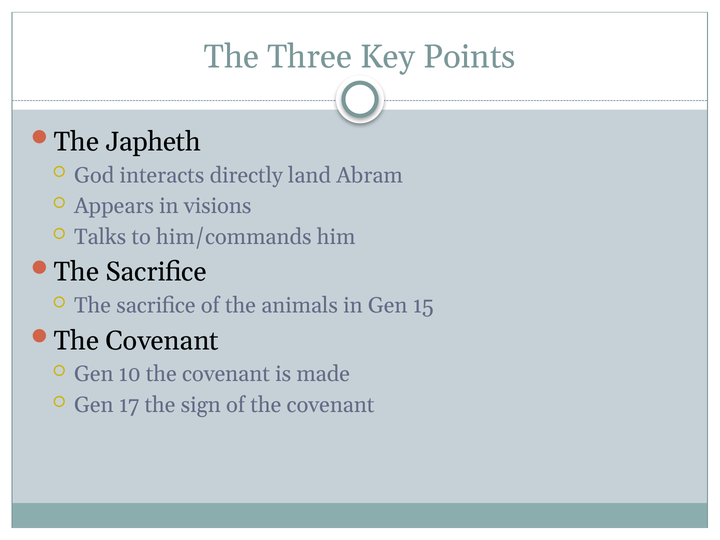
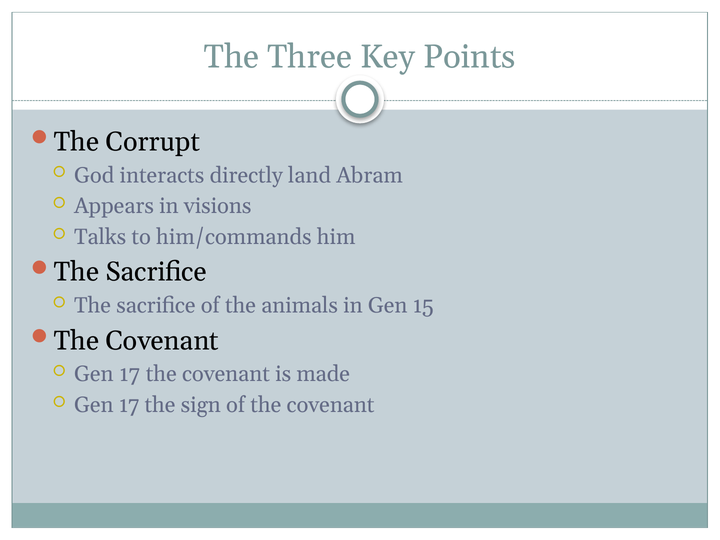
Japheth: Japheth -> Corrupt (153, 142)
10: 10 -> 17 (130, 374)
